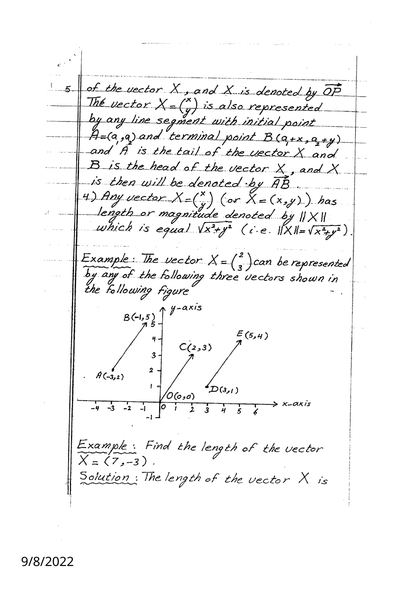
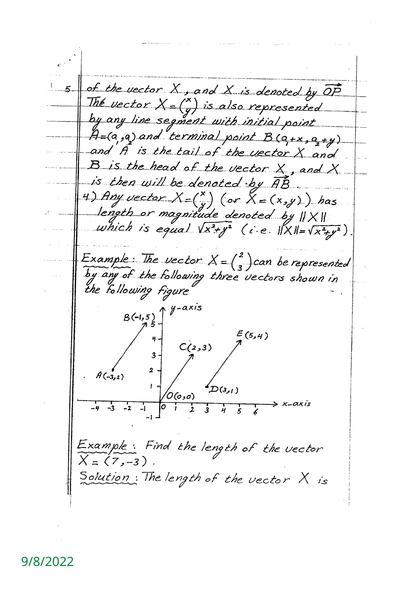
9/8/2022 colour: black -> green (47, 561)
